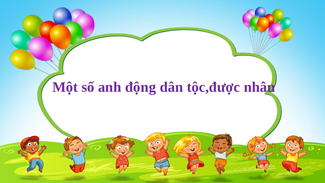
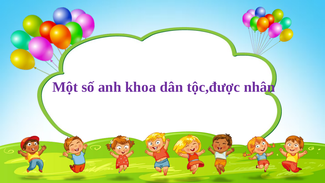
động: động -> khoa (141, 87)
